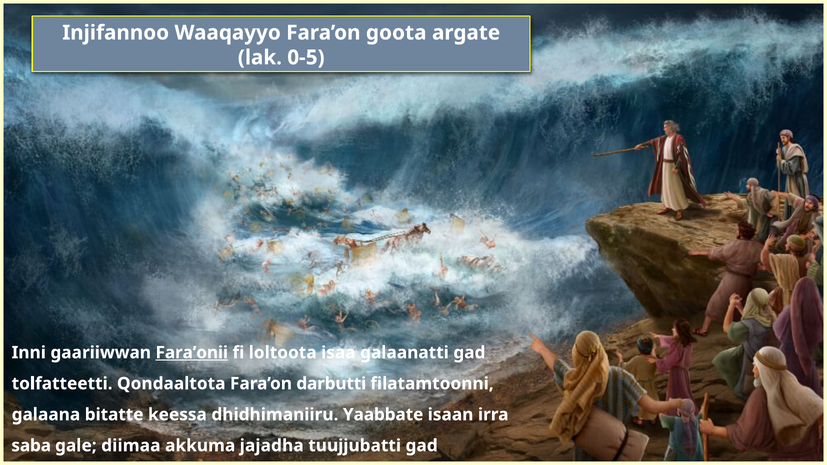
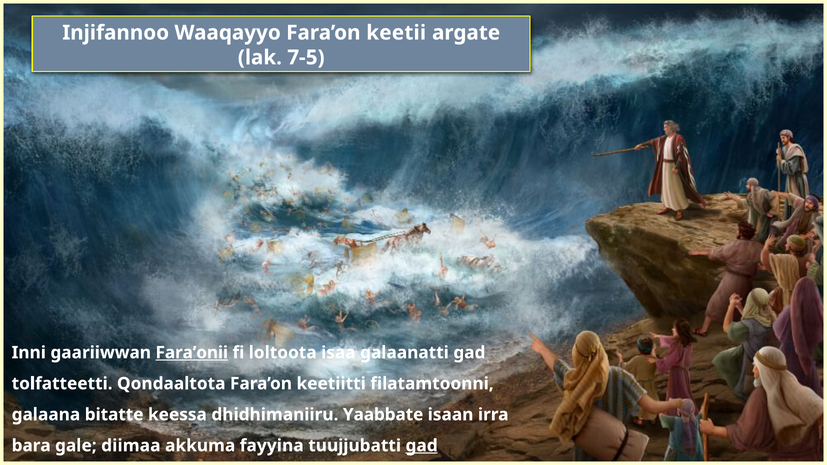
goota: goota -> keetii (396, 33)
0-5: 0-5 -> 7-5 (306, 58)
darbutti: darbutti -> keetiitti (331, 384)
saba: saba -> bara (31, 446)
jajadha: jajadha -> fayyina (272, 446)
gad underline: none -> present (422, 446)
